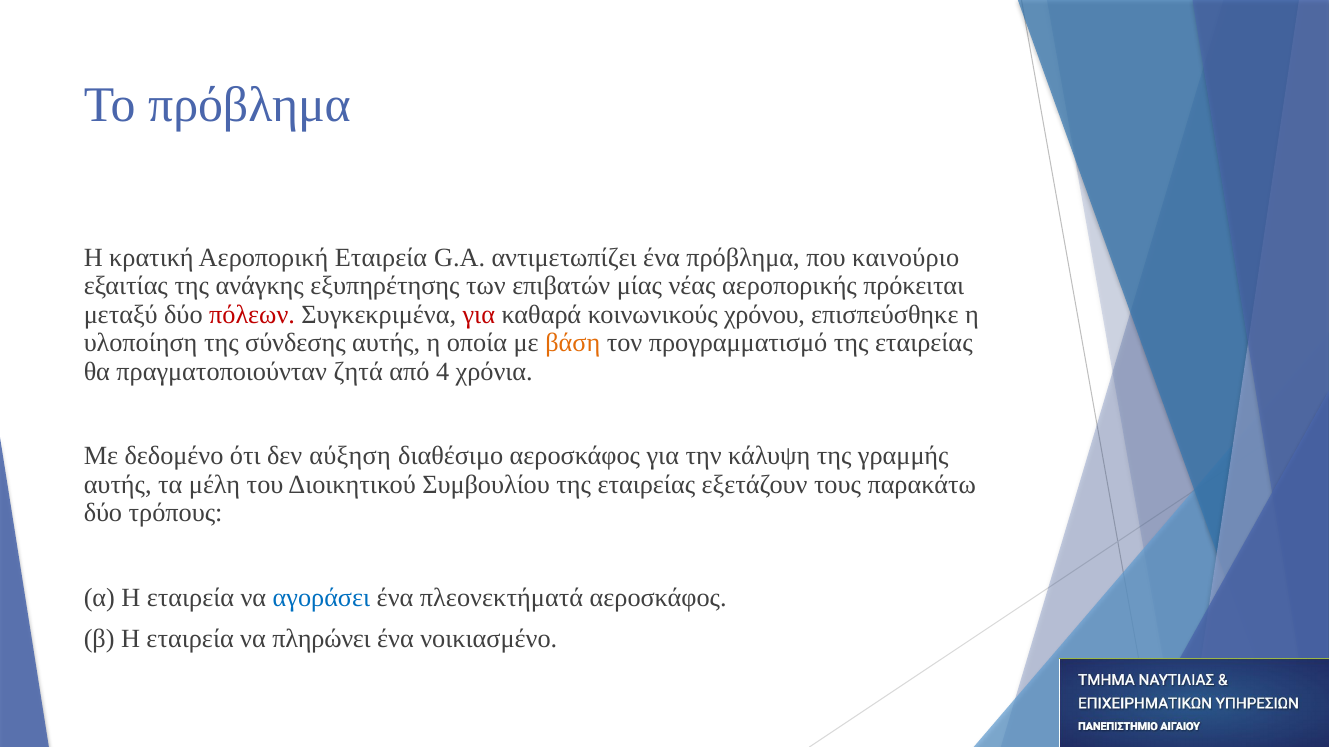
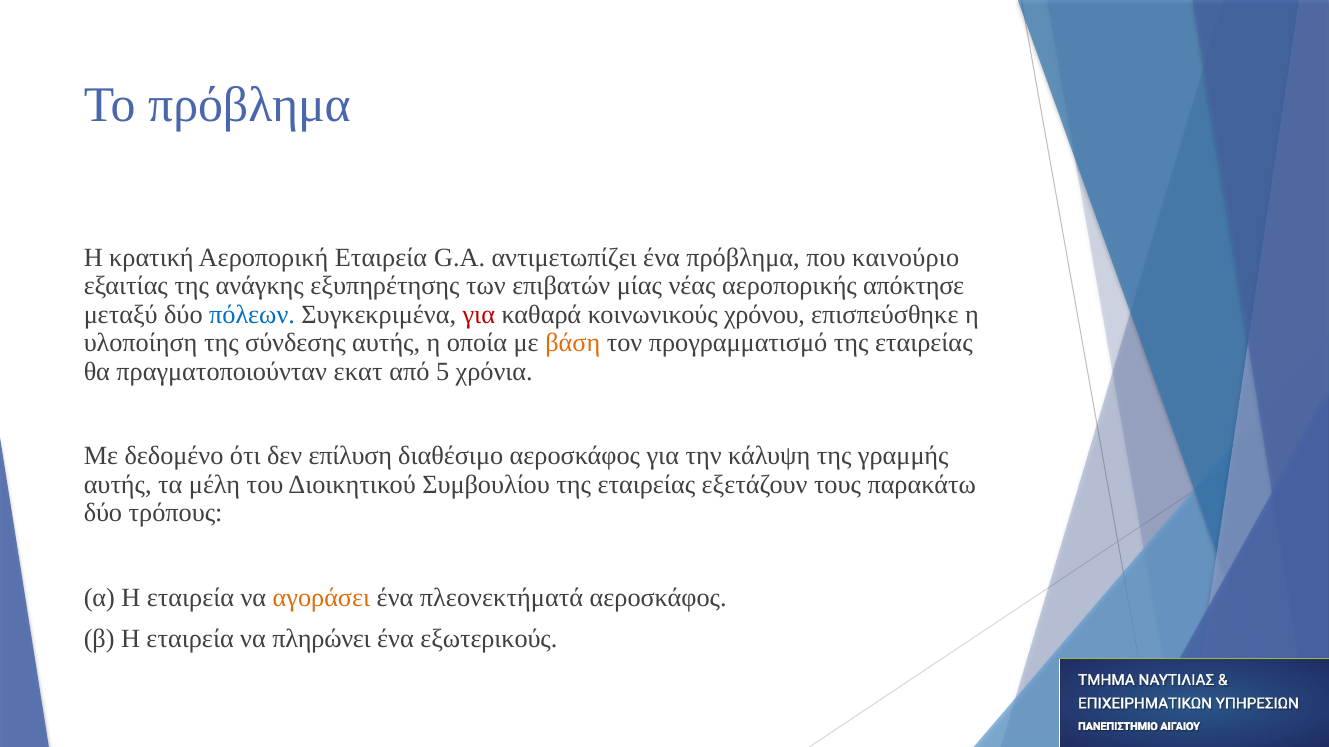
πρόκειται: πρόκειται -> απόκτησε (914, 287)
πόλεων colour: red -> blue (252, 315)
ζητά: ζητά -> εκατ (358, 372)
4: 4 -> 5 (443, 372)
αύξηση: αύξηση -> επίλυση (350, 457)
αγοράσει colour: blue -> orange (321, 598)
νοικιασμένο: νοικιασμένο -> εξωτερικούς (489, 639)
